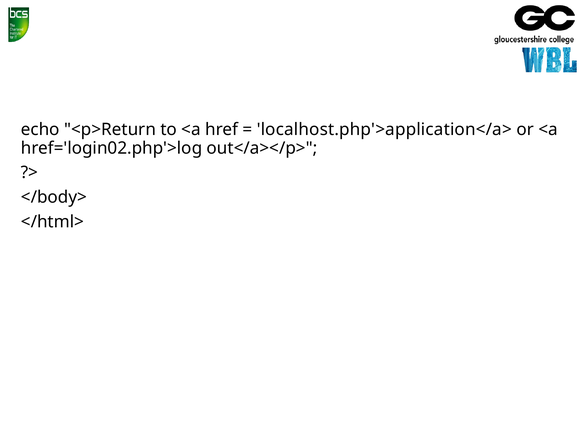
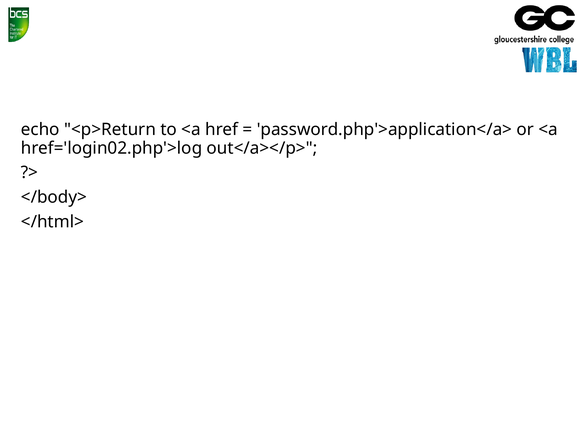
localhost.php'>application</a>: localhost.php'>application</a> -> password.php'>application</a> (384, 129)
